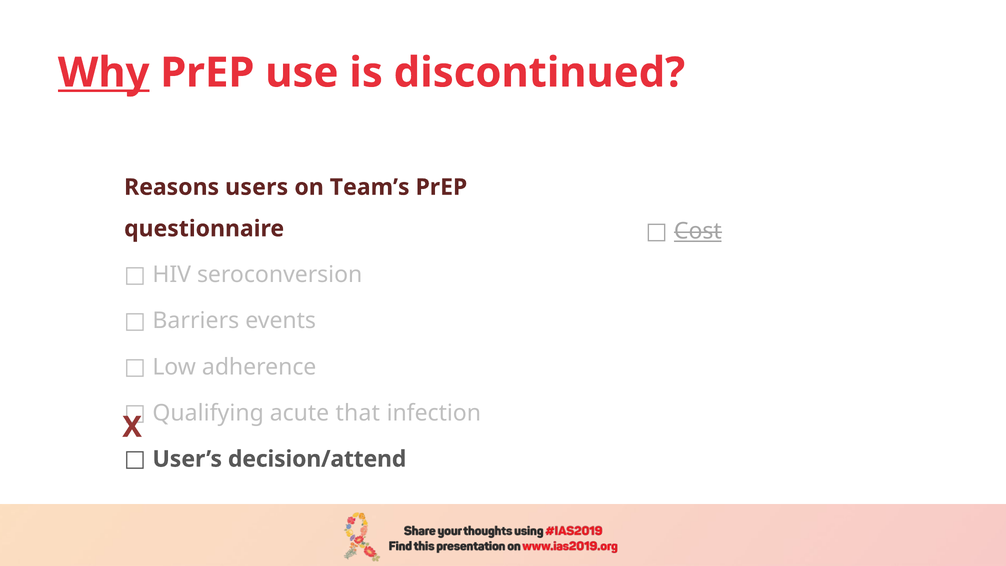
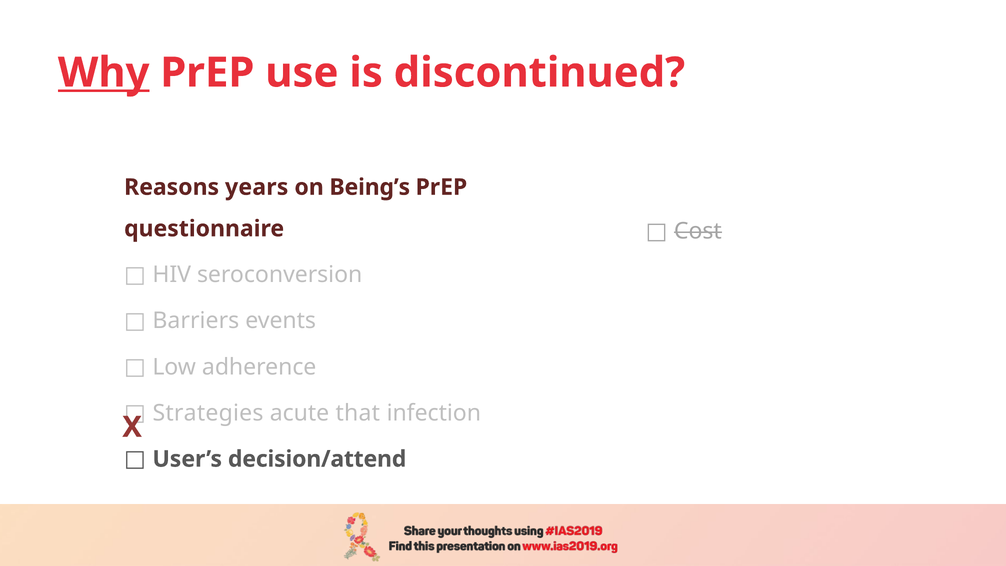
users: users -> years (257, 187)
Team’s: Team’s -> Being’s (370, 187)
Cost underline: present -> none (698, 231)
Qualifying: Qualifying -> Strategies (208, 413)
